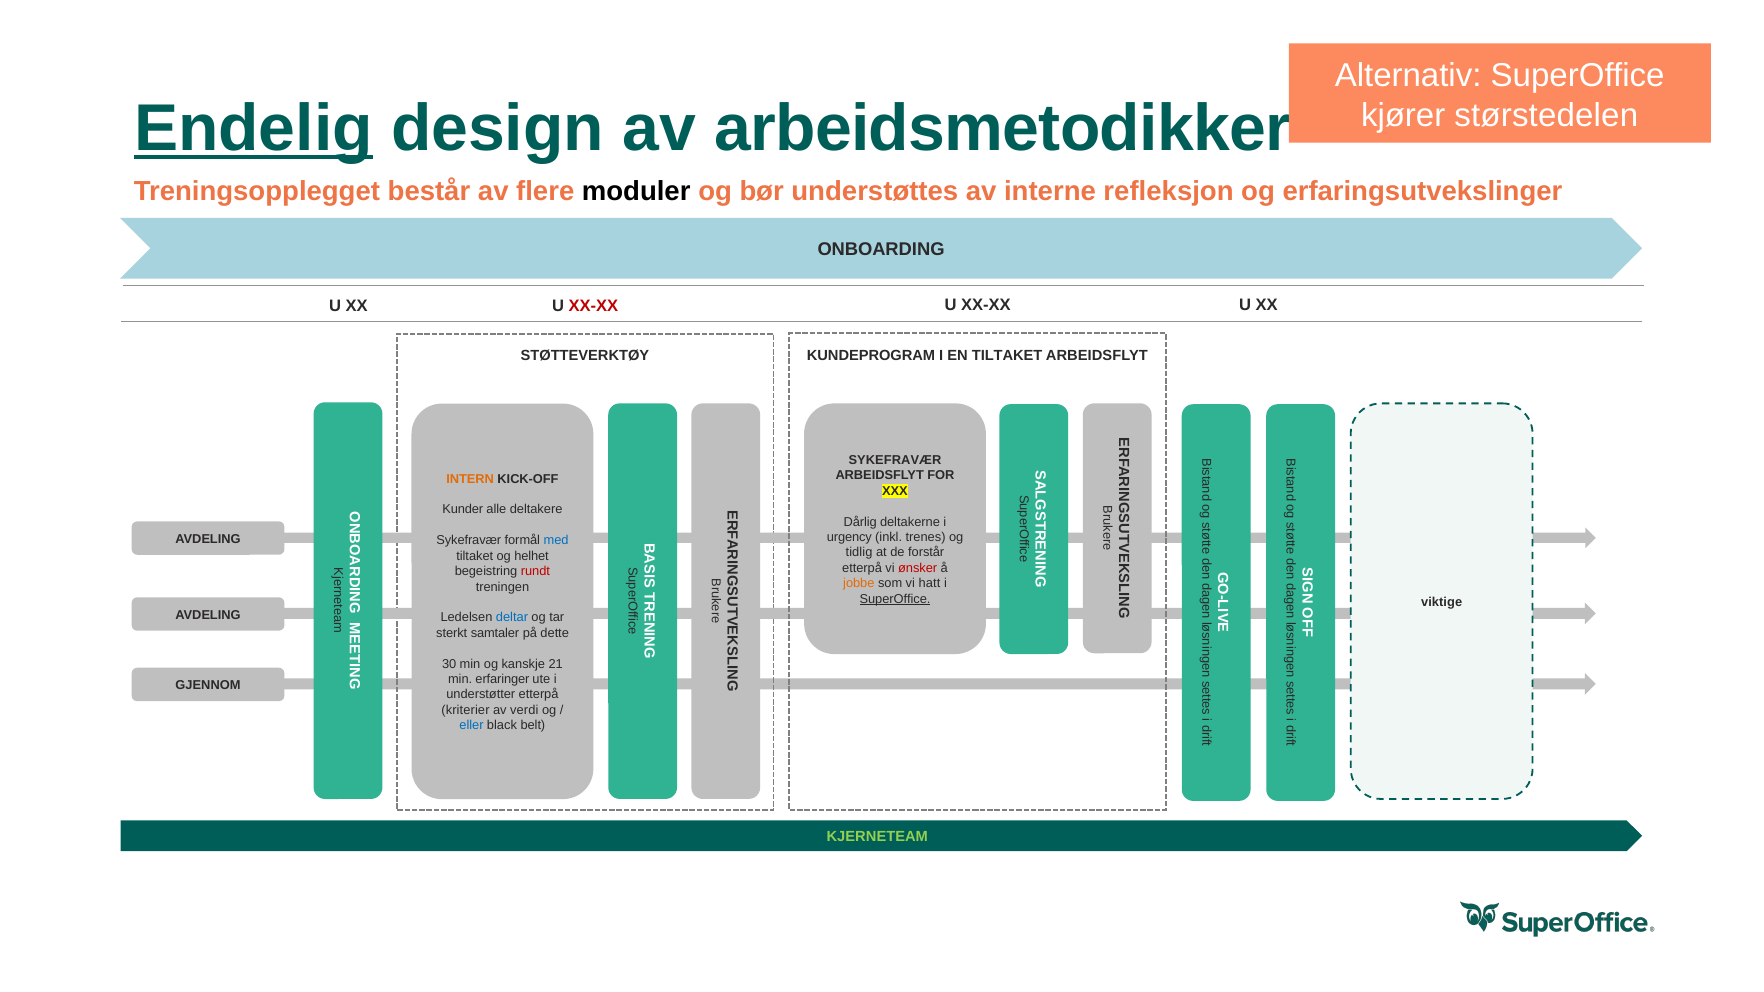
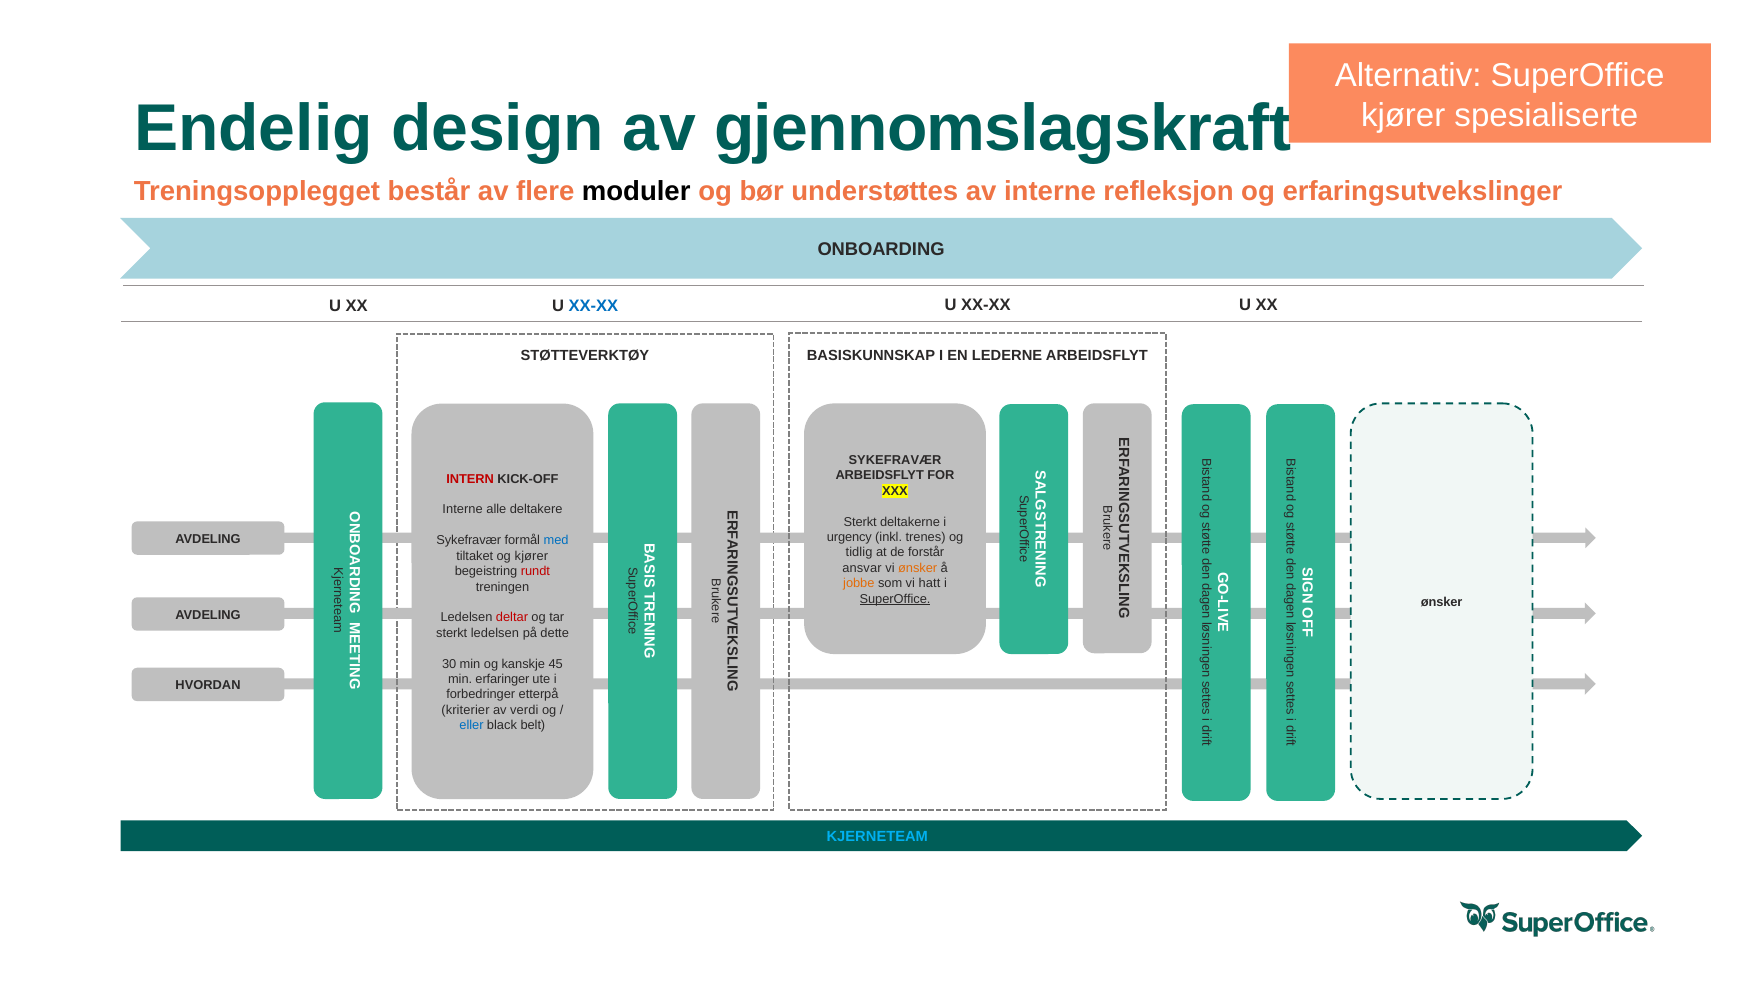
Endelig underline: present -> none (253, 129)
arbeidsmetodikker: arbeidsmetodikker -> gjennomslagskraft (1003, 129)
størstedelen: størstedelen -> spesialiserte (1546, 115)
XX-XX colour: red -> blue (593, 306)
KUNDEPROGRAM: KUNDEPROGRAM -> BASISKUNNSKAP (871, 356)
EN TILTAKET: TILTAKET -> LEDERNE (1007, 356)
INTERN colour: orange -> red (470, 479)
Kunder: Kunder -> Interne (463, 510)
Dårlig: Dårlig -> Sterkt (860, 522)
og helhet: helhet -> kjører (531, 556)
etterpå: etterpå -> ansvar (862, 568)
ønsker colour: red -> orange (918, 568)
viktige: viktige -> ønsker (1442, 602)
deltar colour: blue -> red (512, 618)
sterkt samtaler: samtaler -> ledelsen (495, 633)
21: 21 -> 45 (556, 664)
GJENNOM: GJENNOM -> HVORDAN (208, 685)
understøtter: understøtter -> forbedringer (481, 695)
KJERNETEAM colour: light green -> light blue (877, 837)
